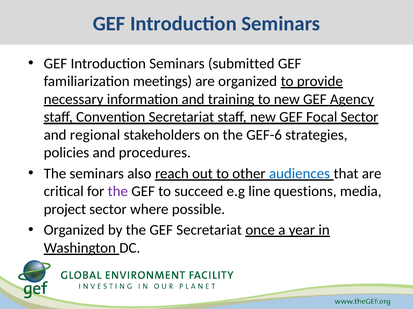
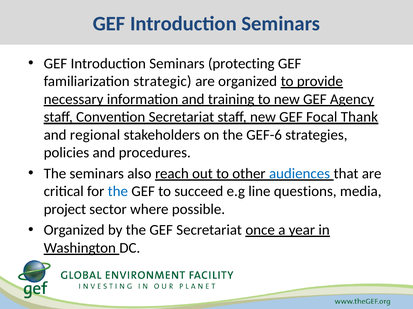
submitted: submitted -> protecting (241, 64)
meetings: meetings -> strategic (162, 82)
Focal Sector: Sector -> Thank (359, 117)
the colour: purple -> blue (118, 192)
